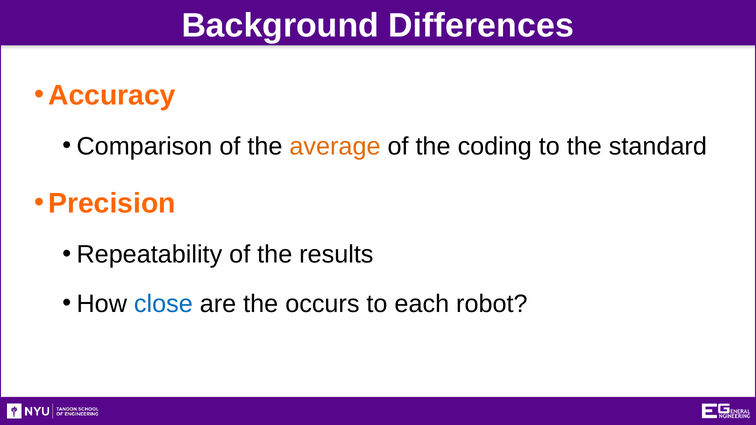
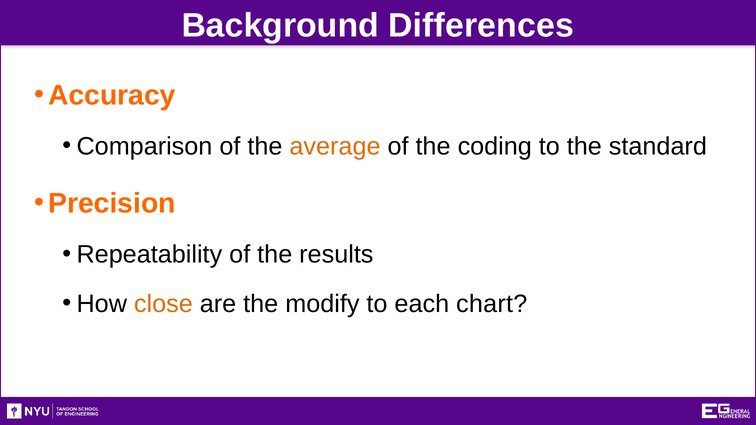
close colour: blue -> orange (163, 304)
occurs: occurs -> modify (322, 304)
robot: robot -> chart (492, 304)
